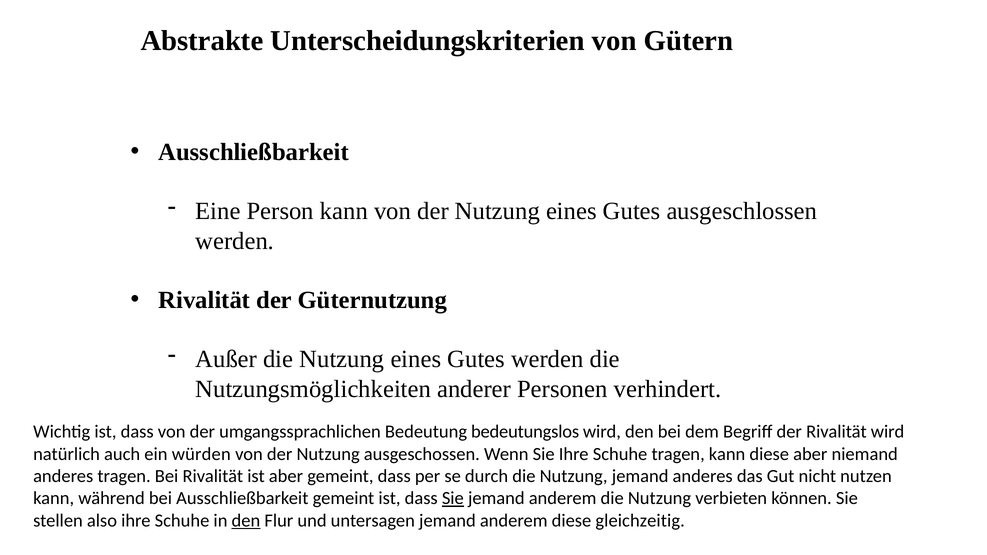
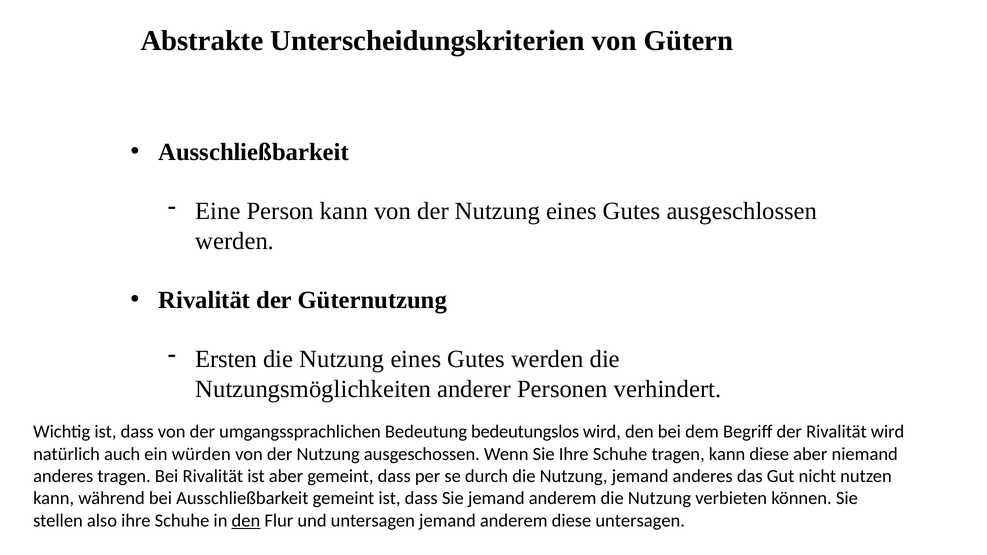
Außer: Außer -> Ersten (226, 359)
Sie underline: present -> none (453, 498)
diese gleichzeitig: gleichzeitig -> untersagen (640, 521)
